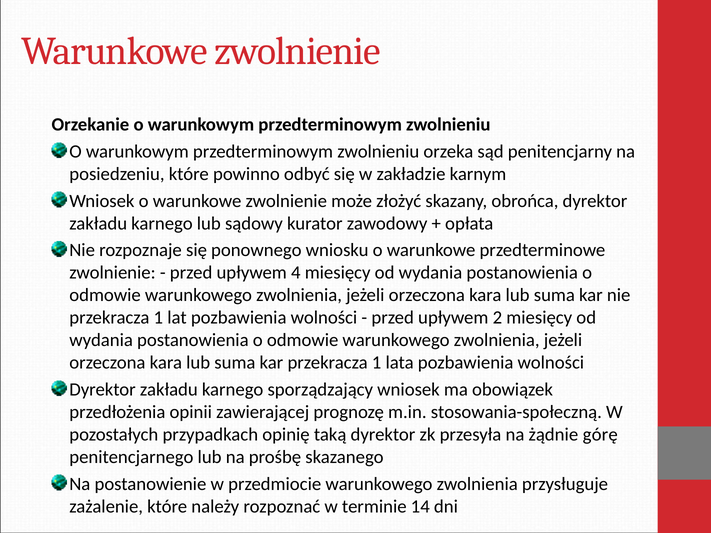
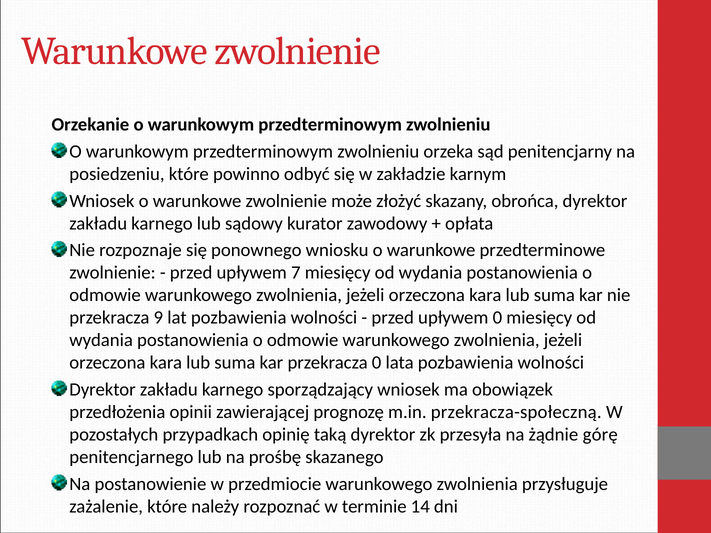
4: 4 -> 7 (296, 273)
1: 1 -> 9 (158, 318)
upływem 2: 2 -> 0 (497, 318)
kar przekracza 1: 1 -> 0 (377, 363)
stosowania-społeczną: stosowania-społeczną -> przekracza-społeczną (516, 412)
